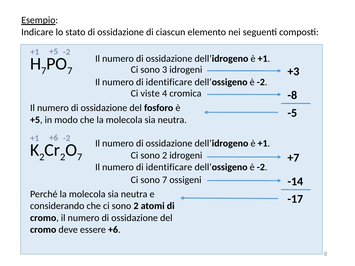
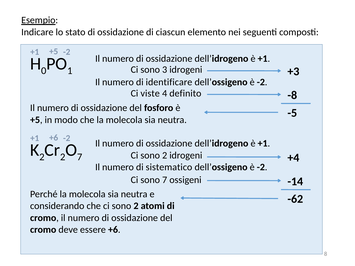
7: 7 -> 0 (44, 71)
7: 7 -> 1 (70, 71)
cromica: cromica -> definito (185, 93)
+7: +7 -> +4 (293, 158)
identificare: identificare -> sistematico (169, 167)
-17: -17 -> -62 (295, 199)
